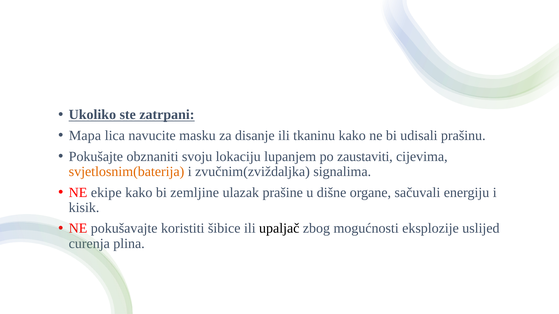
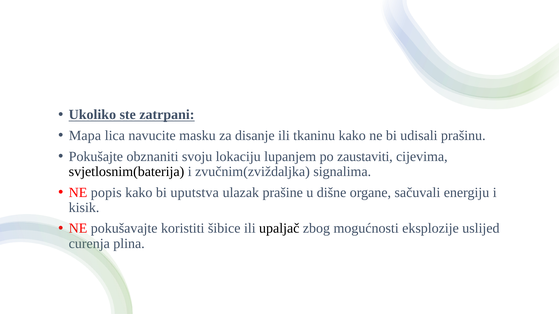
svjetlosnim(baterija colour: orange -> black (127, 172)
ekipe: ekipe -> popis (106, 193)
zemljine: zemljine -> uputstva (195, 193)
